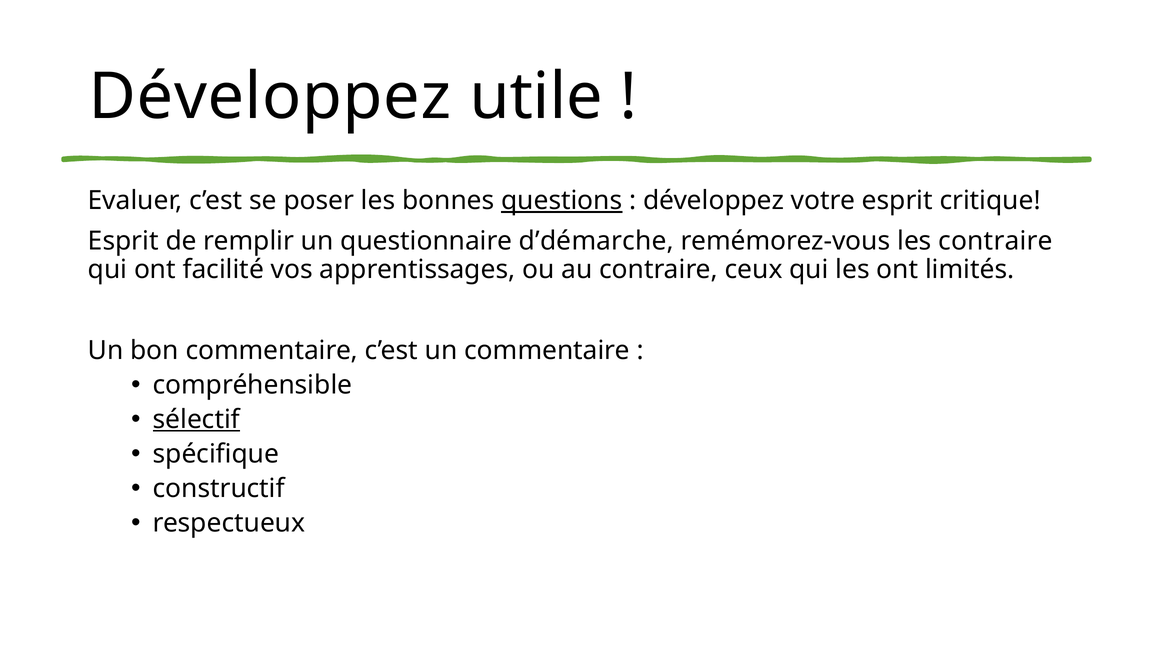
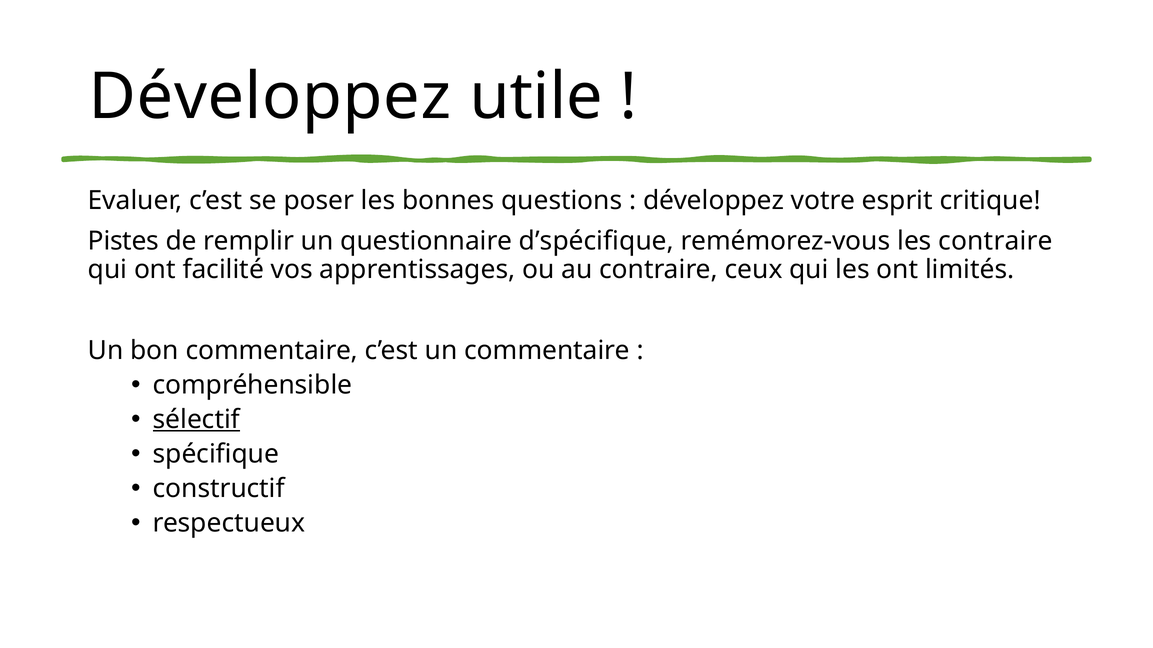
questions underline: present -> none (562, 201)
Esprit: Esprit -> Pistes (123, 241)
d’démarche: d’démarche -> d’spécifique (596, 241)
